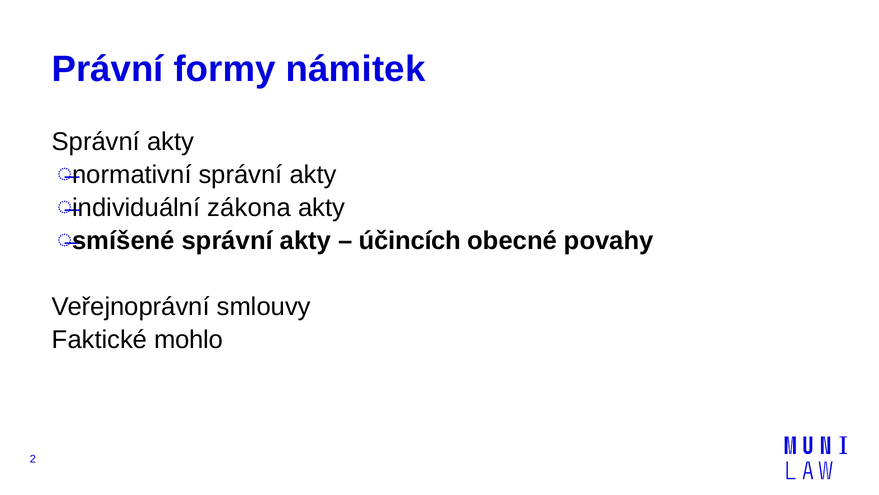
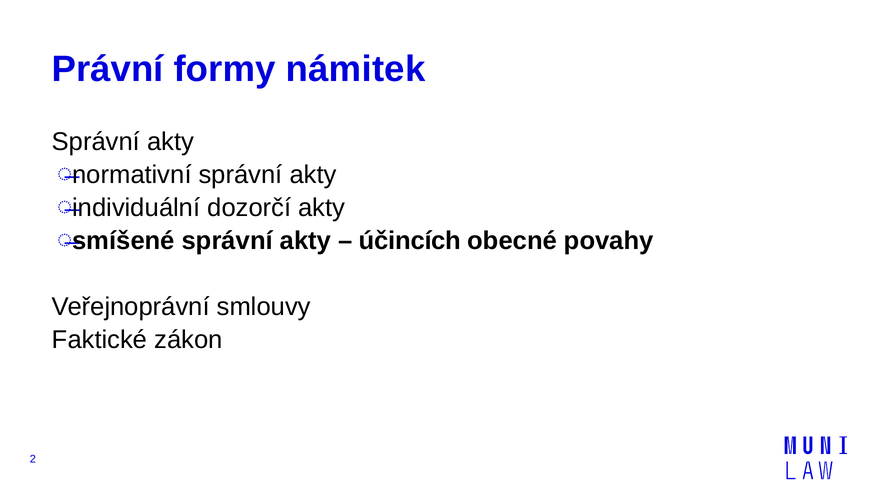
zákona: zákona -> dozorčí (249, 207)
mohlo: mohlo -> zákon (188, 339)
